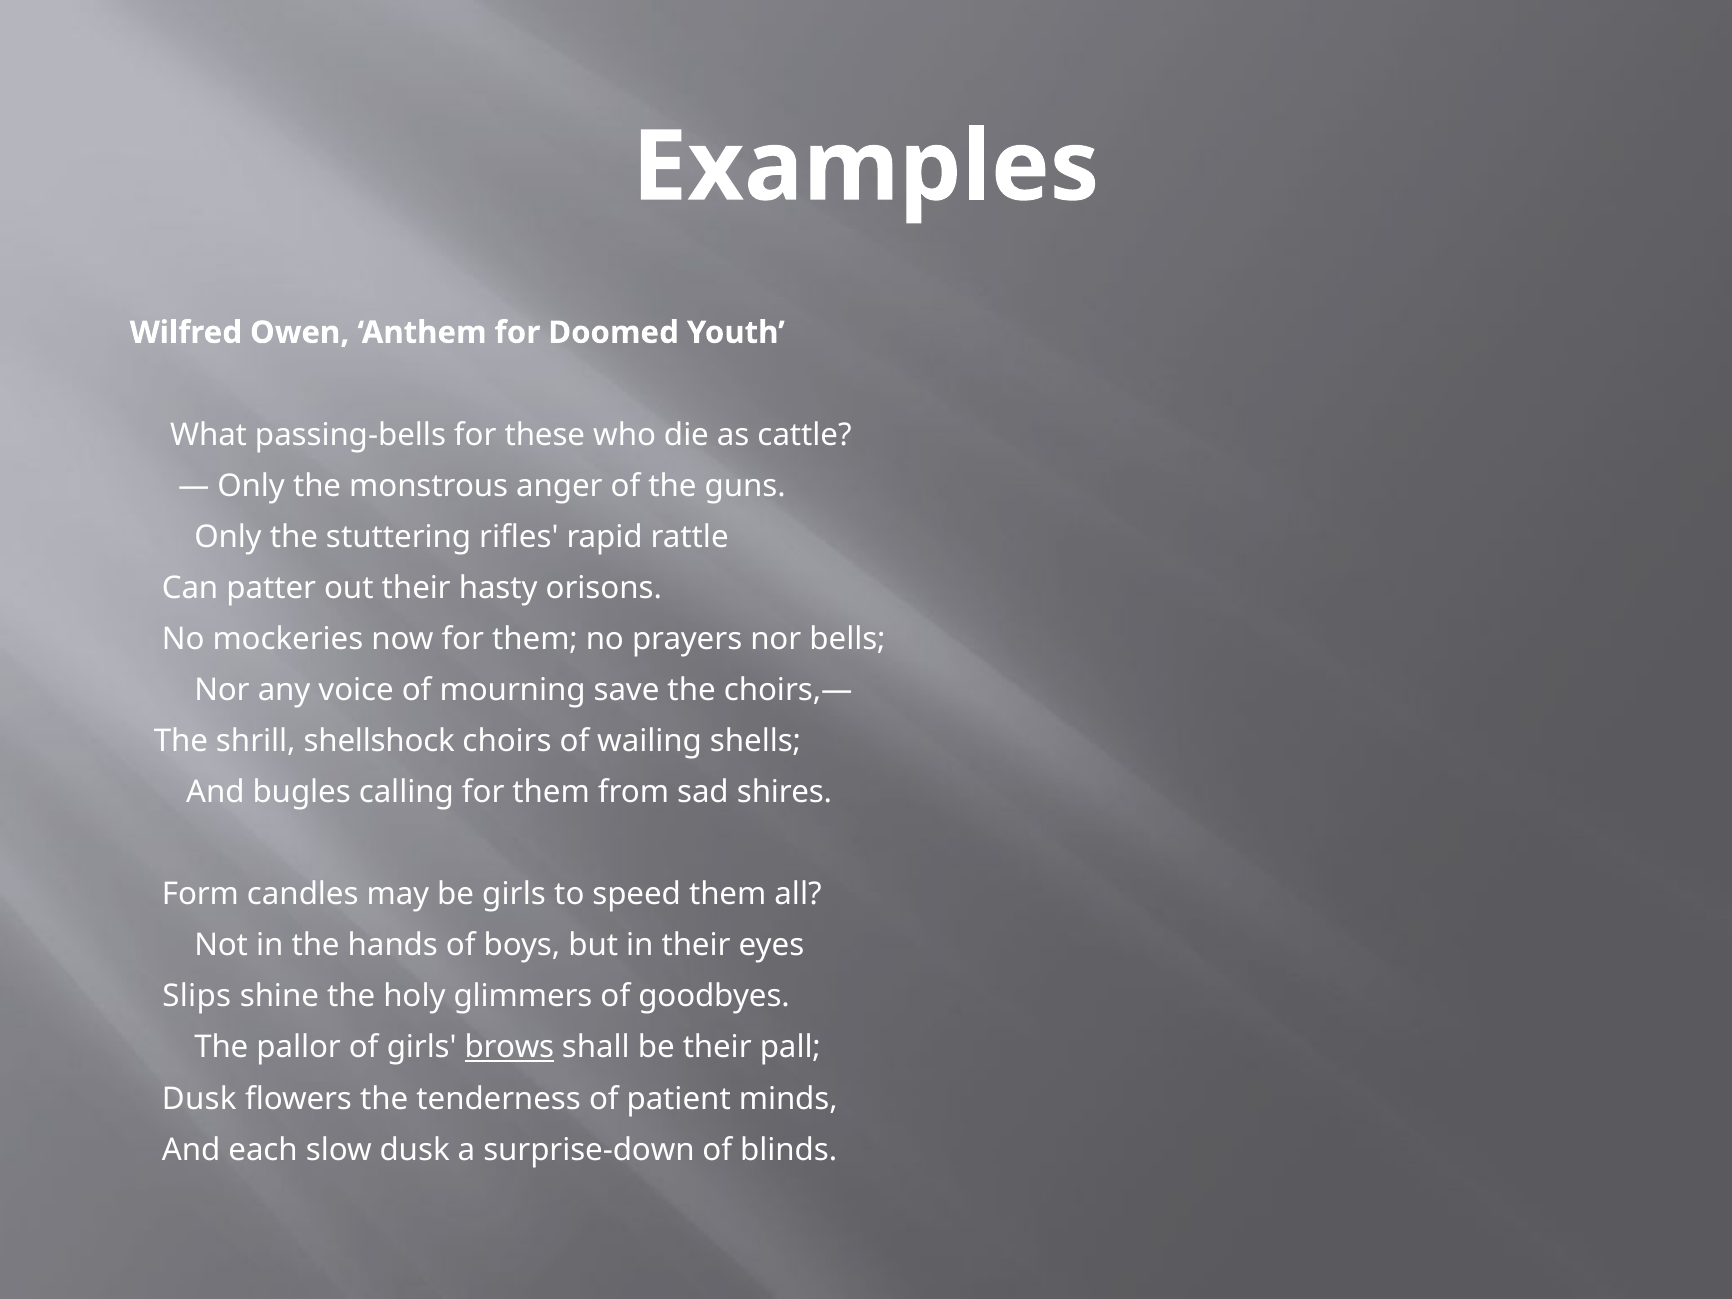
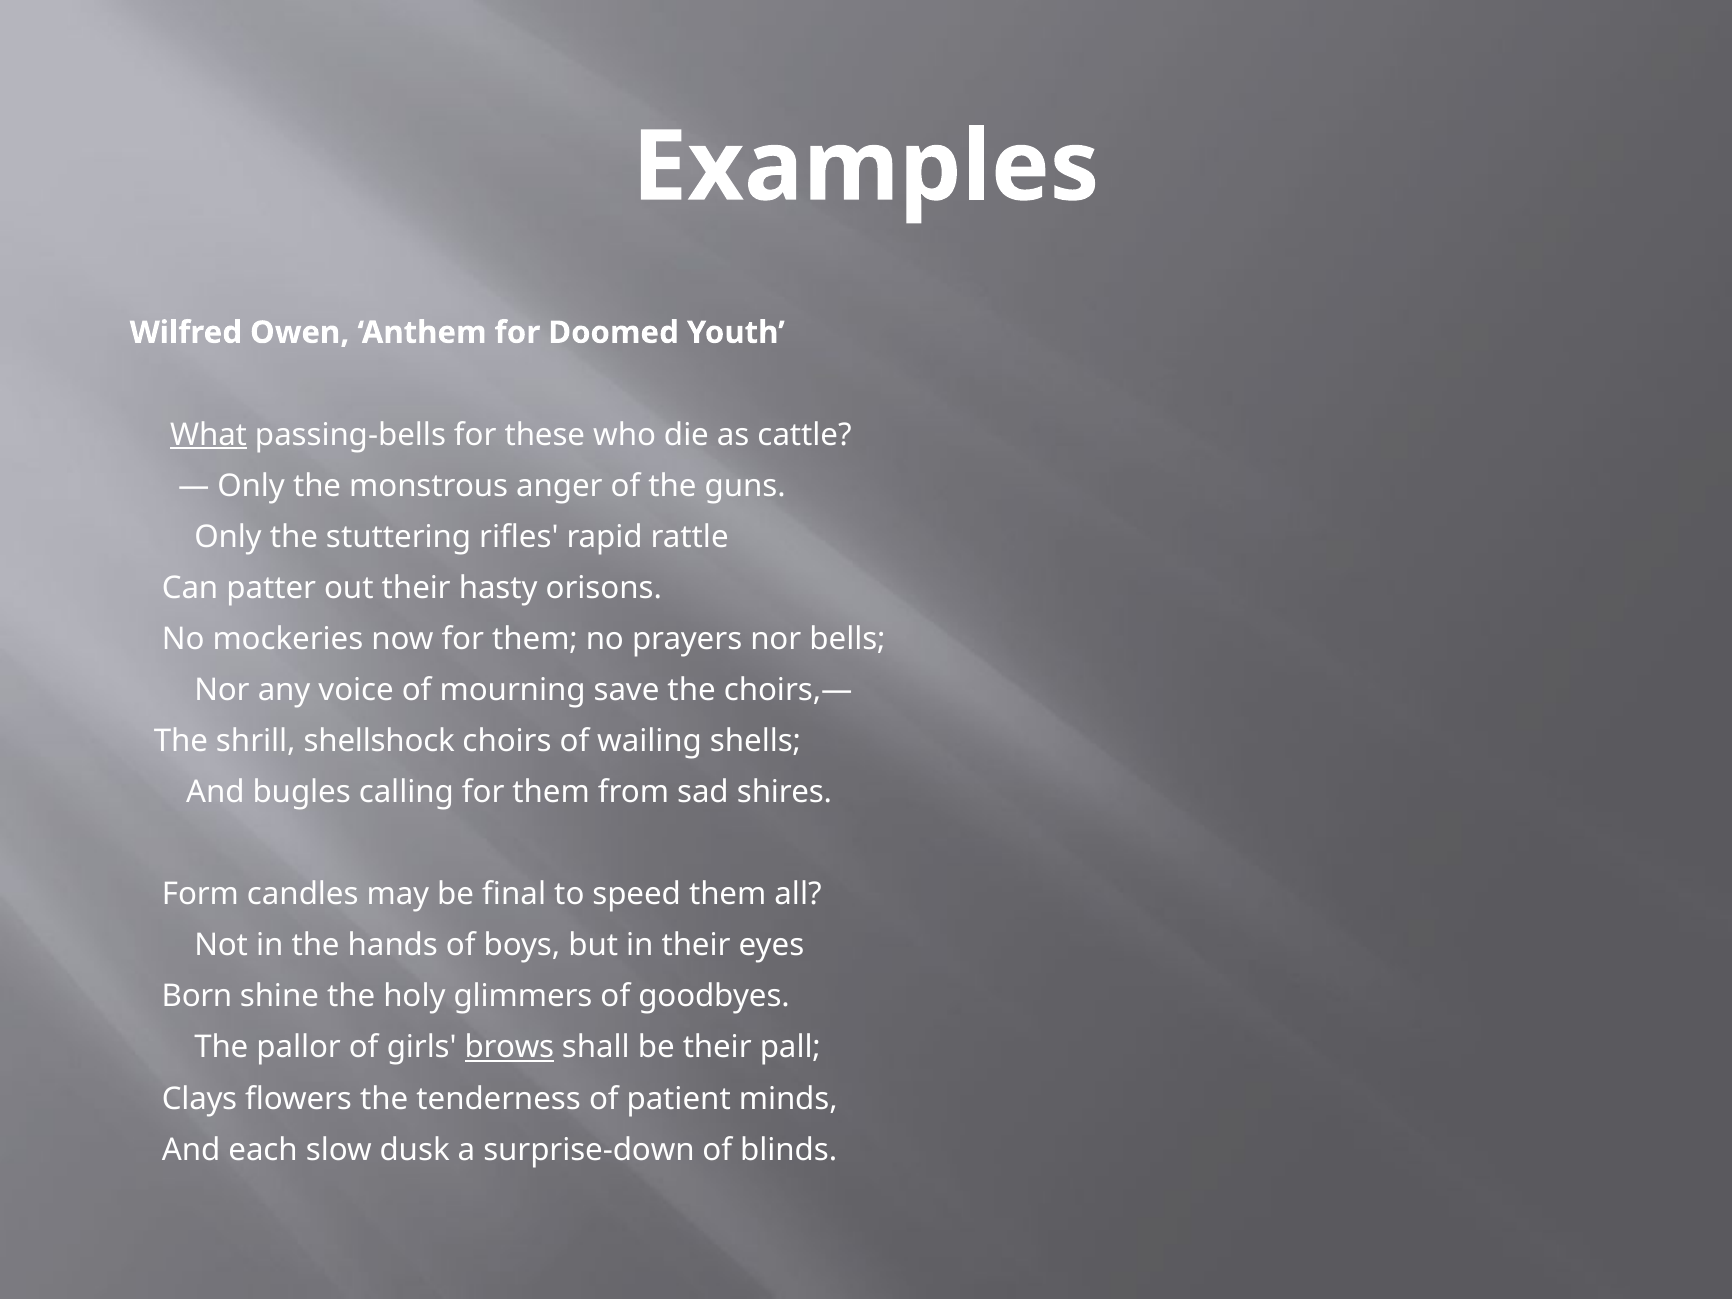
What underline: none -> present (209, 435)
be girls: girls -> final (514, 894)
Slips: Slips -> Born (197, 997)
Dusk: Dusk -> Clays (200, 1099)
